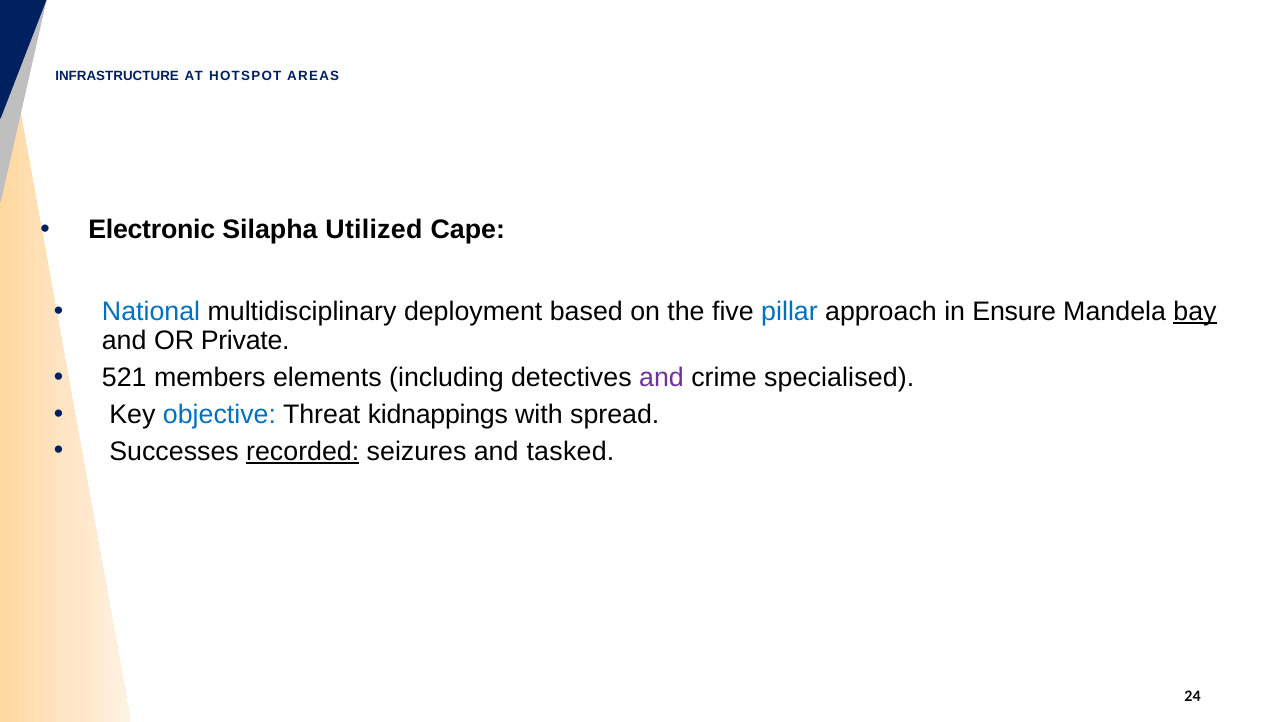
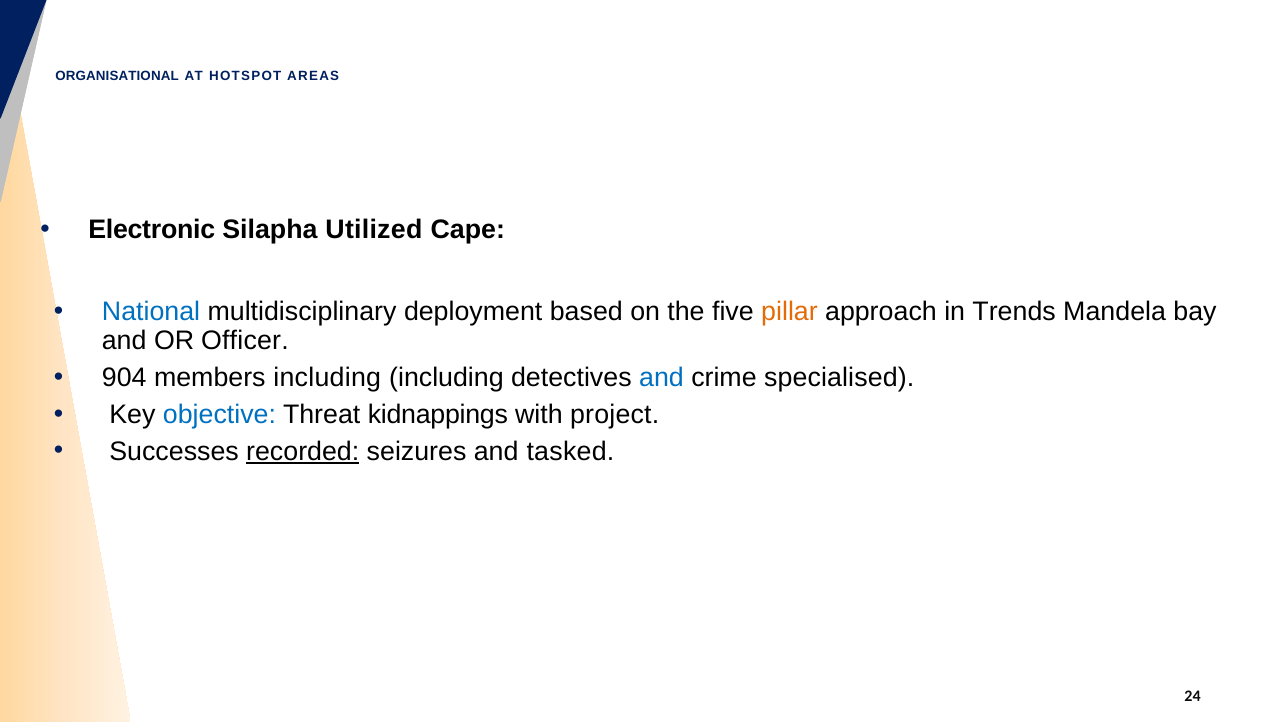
INFRASTRUCTURE: INFRASTRUCTURE -> ORGANISATIONAL (117, 76)
pillar colour: blue -> orange (789, 312)
Ensure: Ensure -> Trends (1014, 312)
bay underline: present -> none (1195, 312)
Private: Private -> Officer (245, 341)
521: 521 -> 904 (124, 377)
members elements: elements -> including (327, 377)
and colour: purple -> blue (661, 377)
spread: spread -> project (615, 414)
